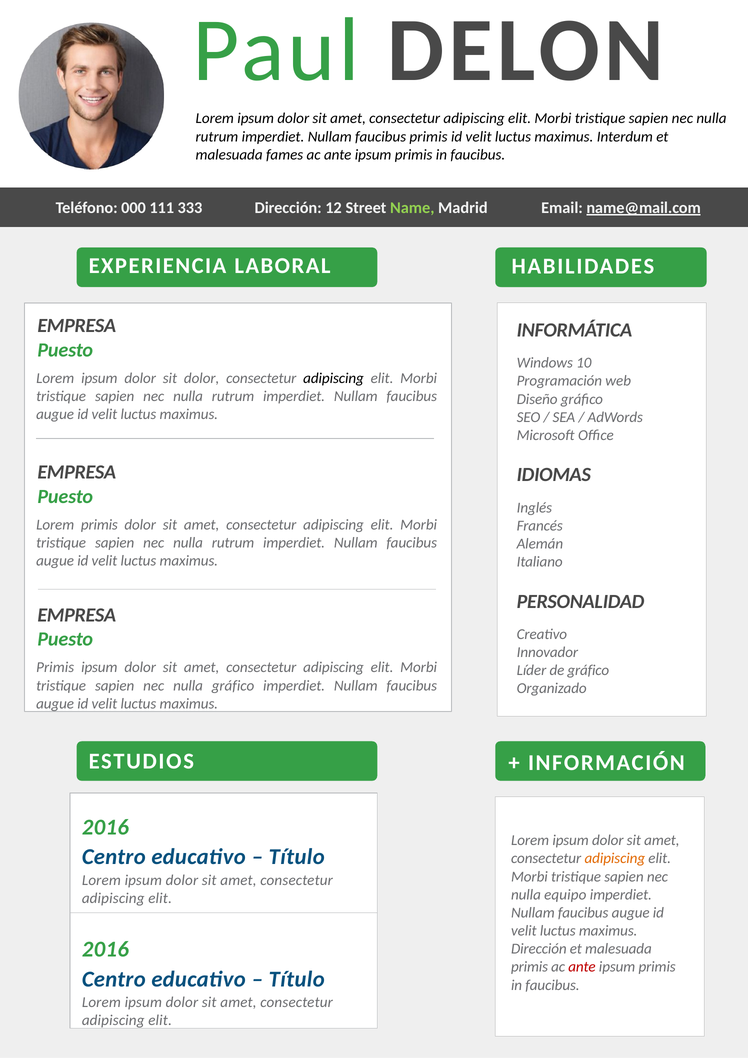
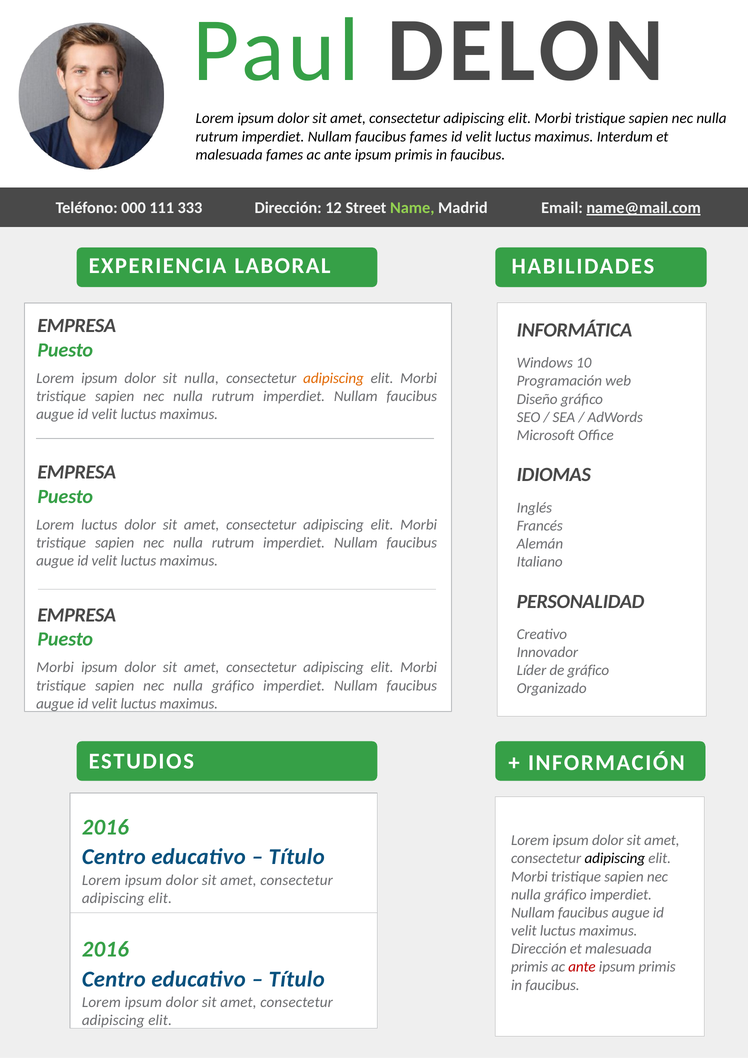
faucibus primis: primis -> fames (428, 137)
sit dolor: dolor -> nulla (202, 378)
adipiscing colour: black -> orange (334, 378)
Lorem primis: primis -> luctus (99, 525)
Primis: Primis -> Morbi (55, 668)
adipiscing colour: orange -> black (615, 859)
equipo: equipo -> gráfico (565, 895)
